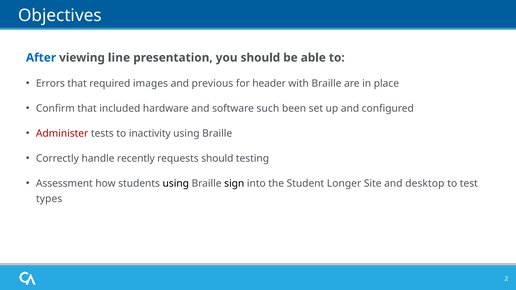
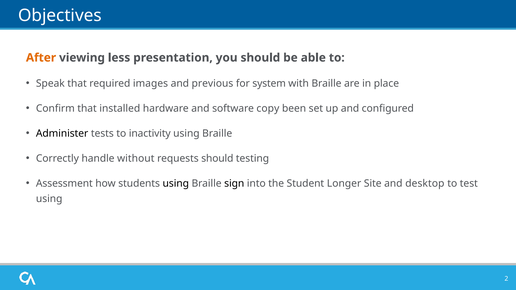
After colour: blue -> orange (41, 58)
line: line -> less (119, 58)
Errors: Errors -> Speak (50, 84)
header: header -> system (269, 84)
included: included -> installed (120, 109)
such: such -> copy (268, 109)
Administer colour: red -> black (62, 134)
recently: recently -> without (136, 159)
types: types -> using (49, 199)
